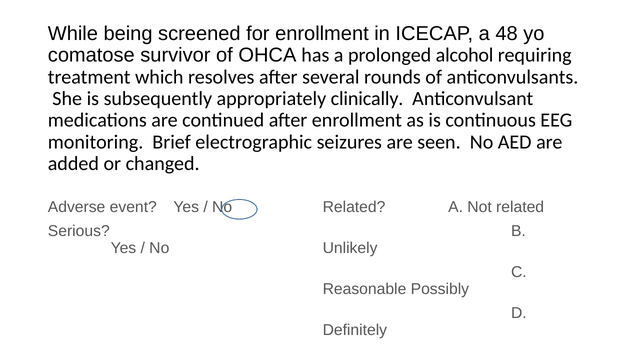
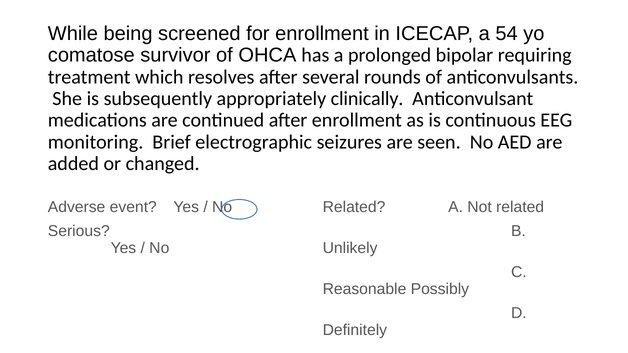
48: 48 -> 54 (507, 34)
alcohol: alcohol -> bipolar (464, 55)
